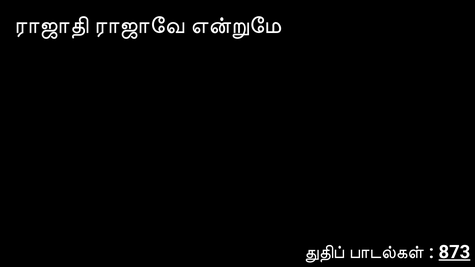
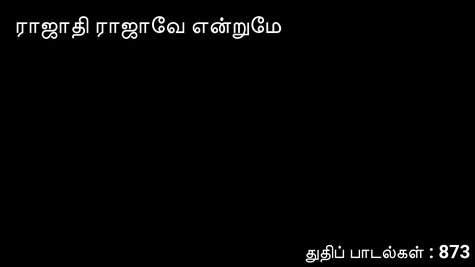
873 underline: present -> none (454, 252)
